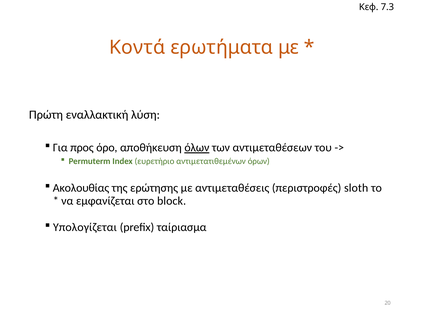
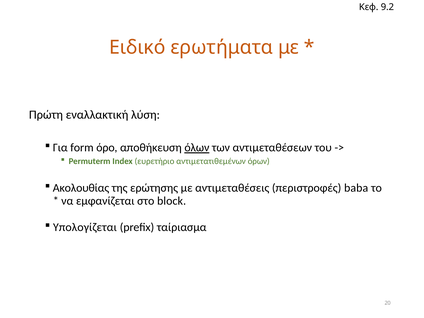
7.3: 7.3 -> 9.2 (387, 7)
Κοντά: Κοντά -> Ειδικό (137, 48)
προς: προς -> form (82, 148)
sloth: sloth -> baba (356, 188)
